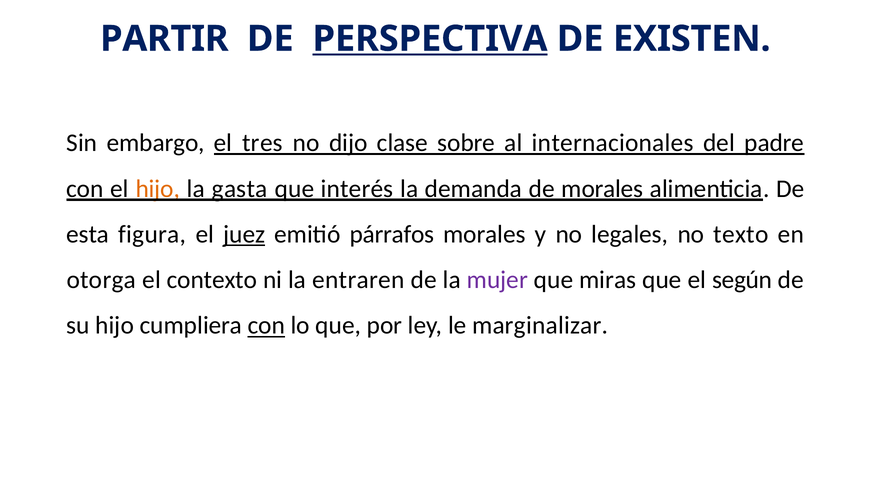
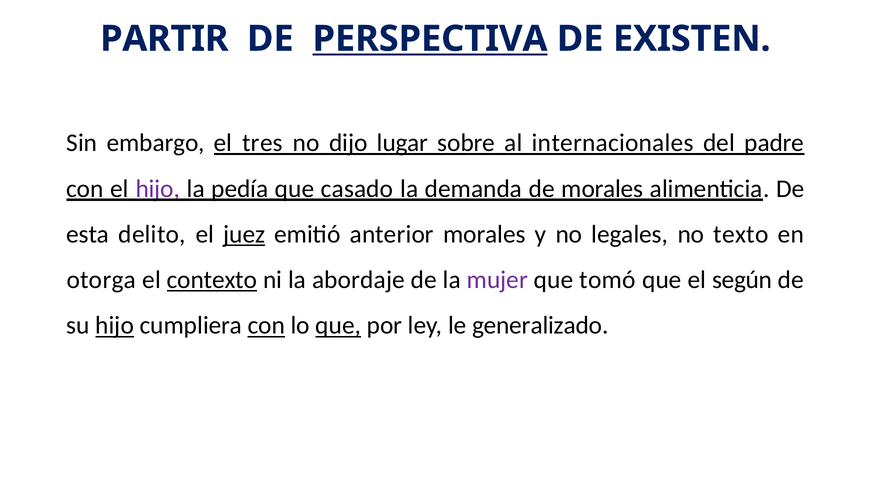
clase: clase -> lugar (403, 143)
hijo colour: orange -> purple (158, 189)
gasta: gasta -> pedía (240, 189)
interés: interés -> casado (357, 189)
figura: figura -> delito (152, 234)
párrafos: párrafos -> anterior (392, 234)
contexto underline: none -> present (212, 280)
entraren: entraren -> abordaje (358, 280)
miras: miras -> tomó (608, 280)
hijo underline: none -> present (115, 326)
que underline: none -> present (338, 326)
marginalizar: marginalizar -> generalizado (540, 326)
